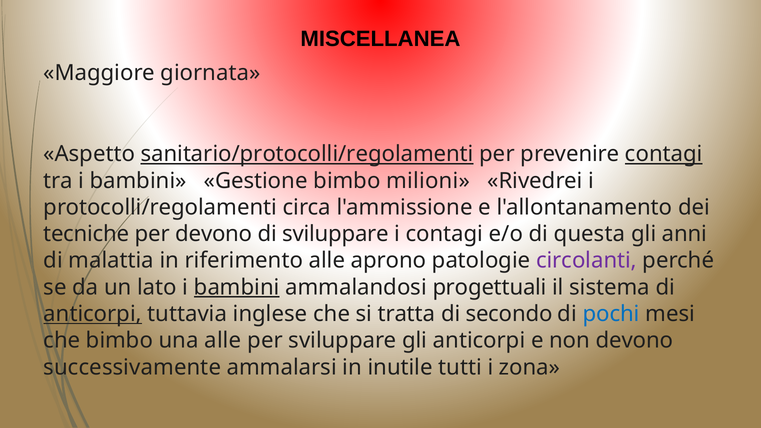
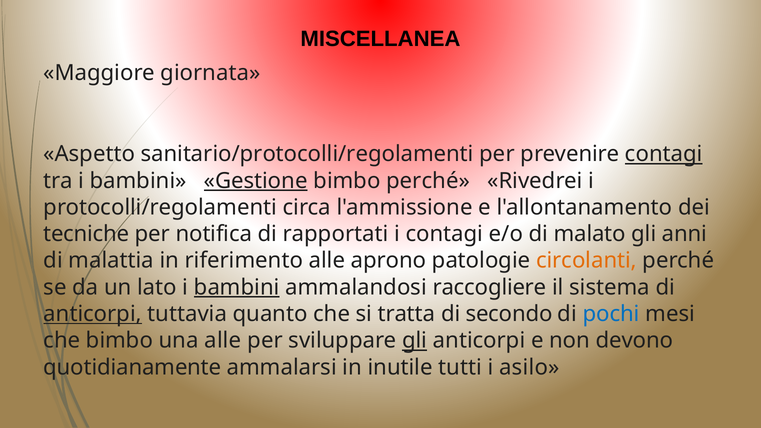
sanitario/protocolli/regolamenti underline: present -> none (307, 154)
Gestione underline: none -> present (256, 181)
bimbo milioni: milioni -> perché (428, 181)
per devono: devono -> notifica (214, 234)
di sviluppare: sviluppare -> rapportati (336, 234)
questa: questa -> malato (590, 234)
circolanti colour: purple -> orange (586, 261)
progettuali: progettuali -> raccogliere (490, 287)
inglese: inglese -> quanto (270, 314)
gli underline: none -> present (415, 341)
successivamente: successivamente -> quotidianamente (132, 367)
zona: zona -> asilo (529, 367)
